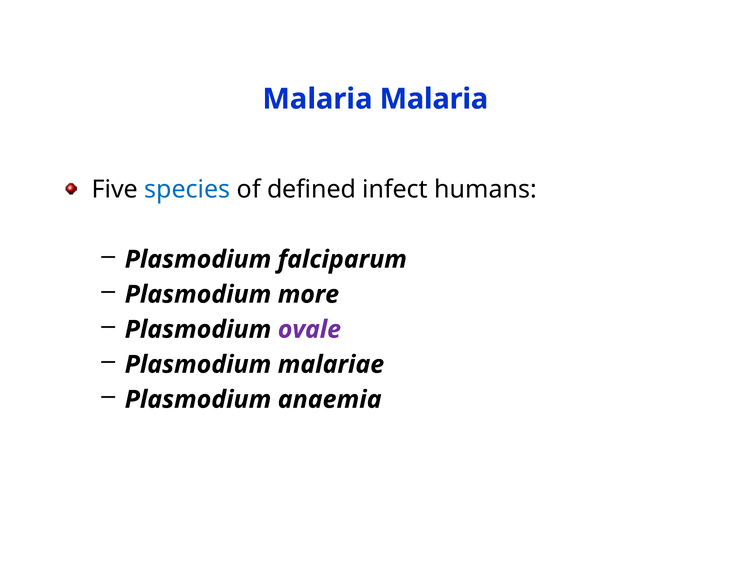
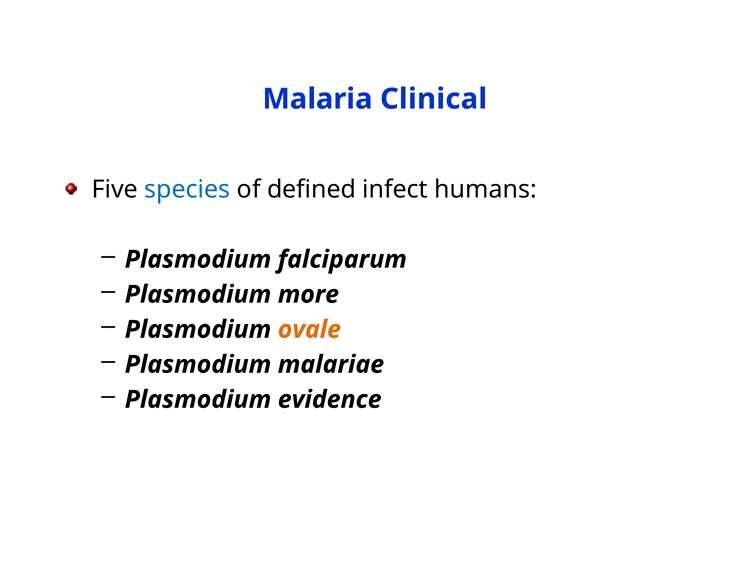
Malaria Malaria: Malaria -> Clinical (434, 99)
ovale colour: purple -> orange (309, 329)
anaemia: anaemia -> evidence (330, 399)
